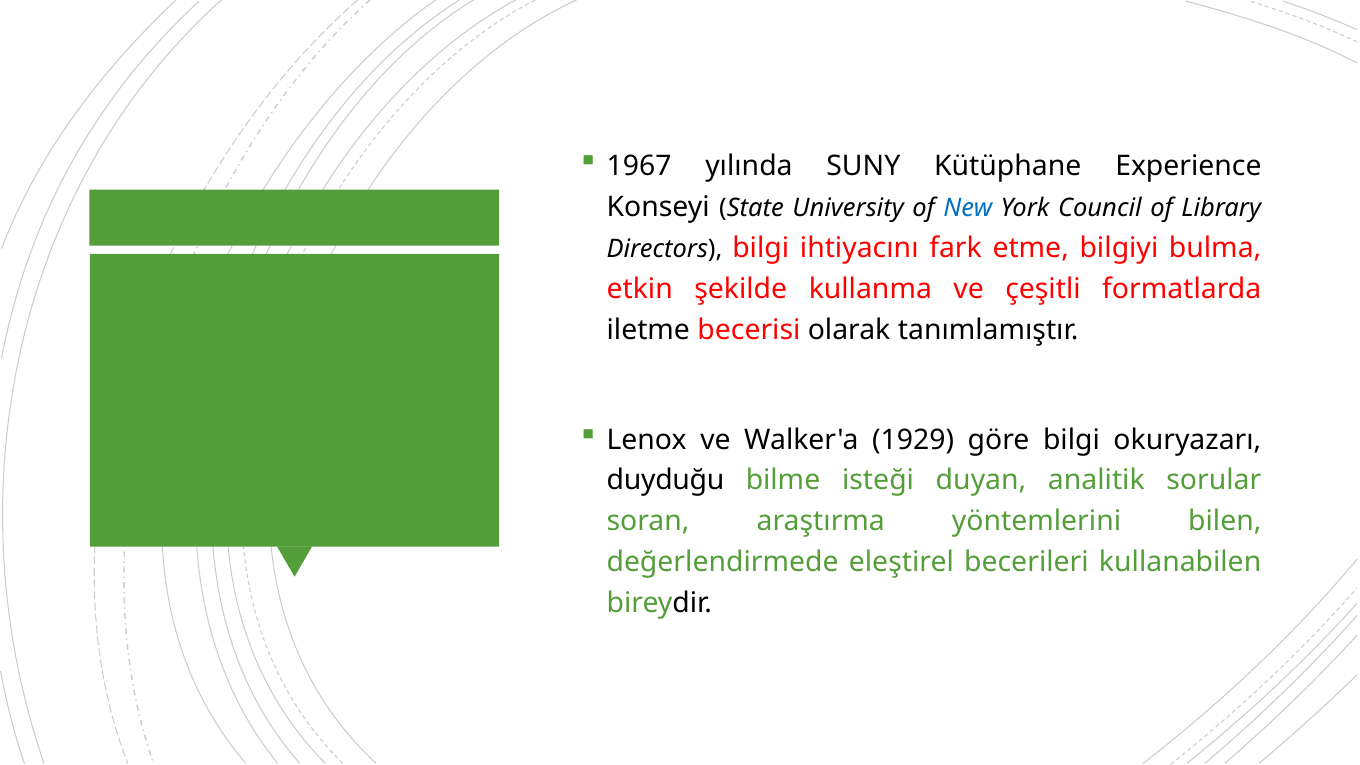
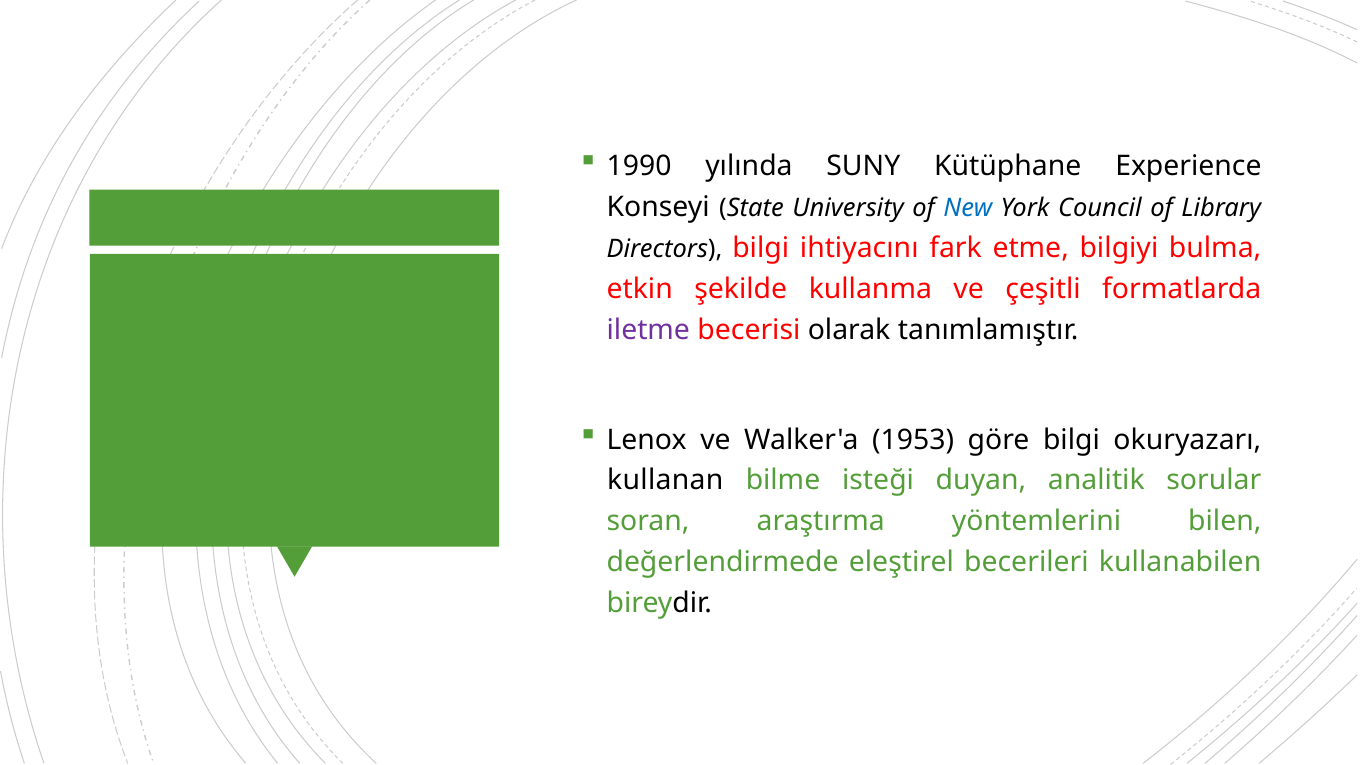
1967: 1967 -> 1990 (639, 166)
iletme colour: black -> purple (648, 330)
1929: 1929 -> 1953 (913, 440)
duyduğu: duyduğu -> kullanan (665, 481)
